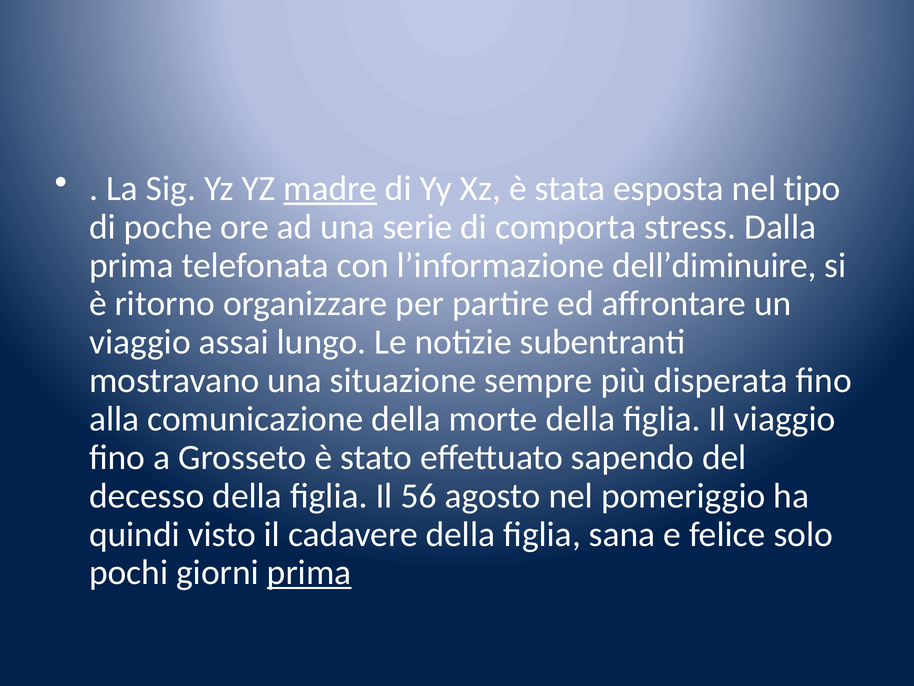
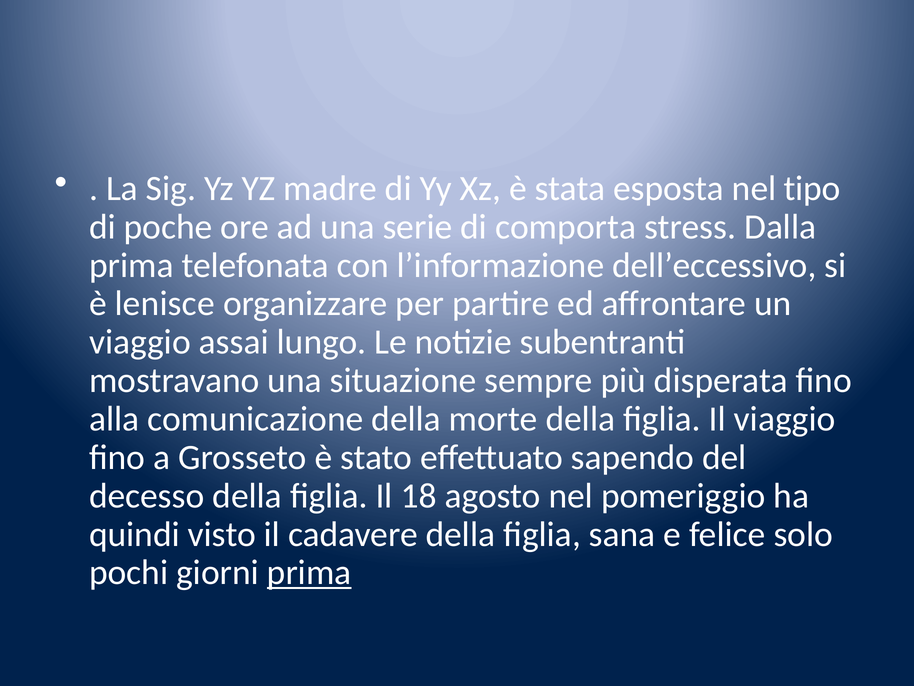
madre underline: present -> none (330, 188)
dell’diminuire: dell’diminuire -> dell’eccessivo (714, 265)
ritorno: ritorno -> lenisce (165, 304)
56: 56 -> 18 (419, 496)
